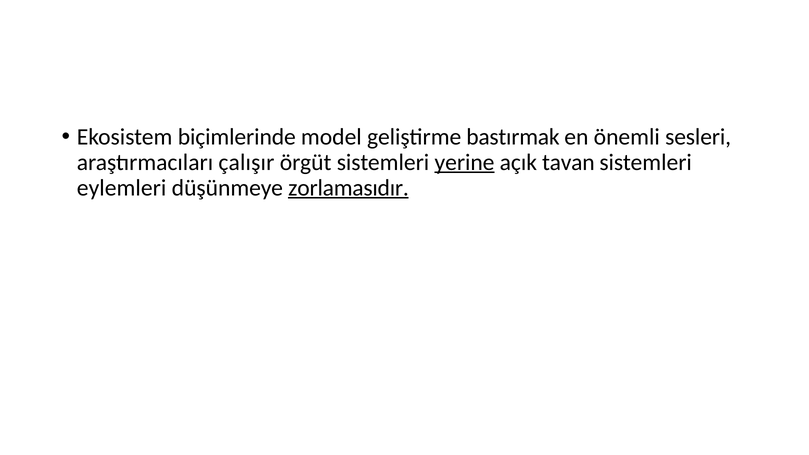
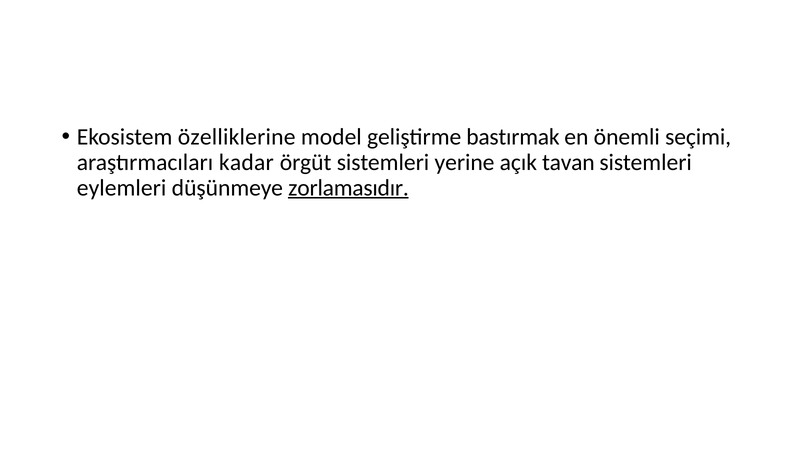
biçimlerinde: biçimlerinde -> özelliklerine (237, 137)
sesleri: sesleri -> seçimi (698, 137)
çalışır: çalışır -> kadar (246, 162)
yerine underline: present -> none (465, 162)
